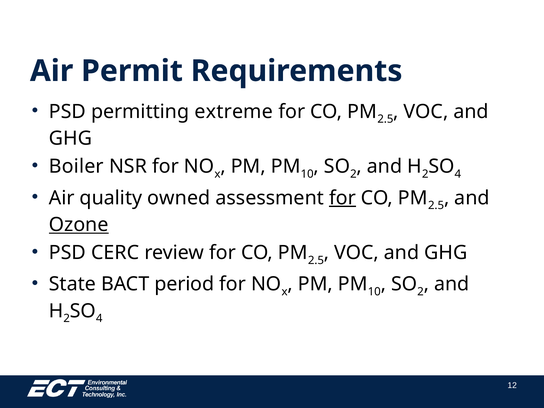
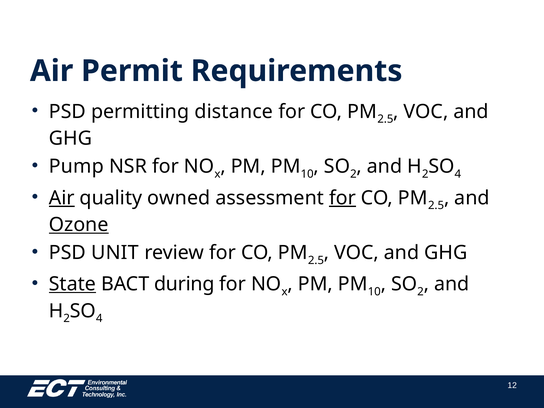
extreme: extreme -> distance (234, 112)
Boiler: Boiler -> Pump (76, 167)
Air underline: none -> present (62, 198)
CERC: CERC -> UNIT (115, 253)
State underline: none -> present (72, 284)
period: period -> during (184, 284)
